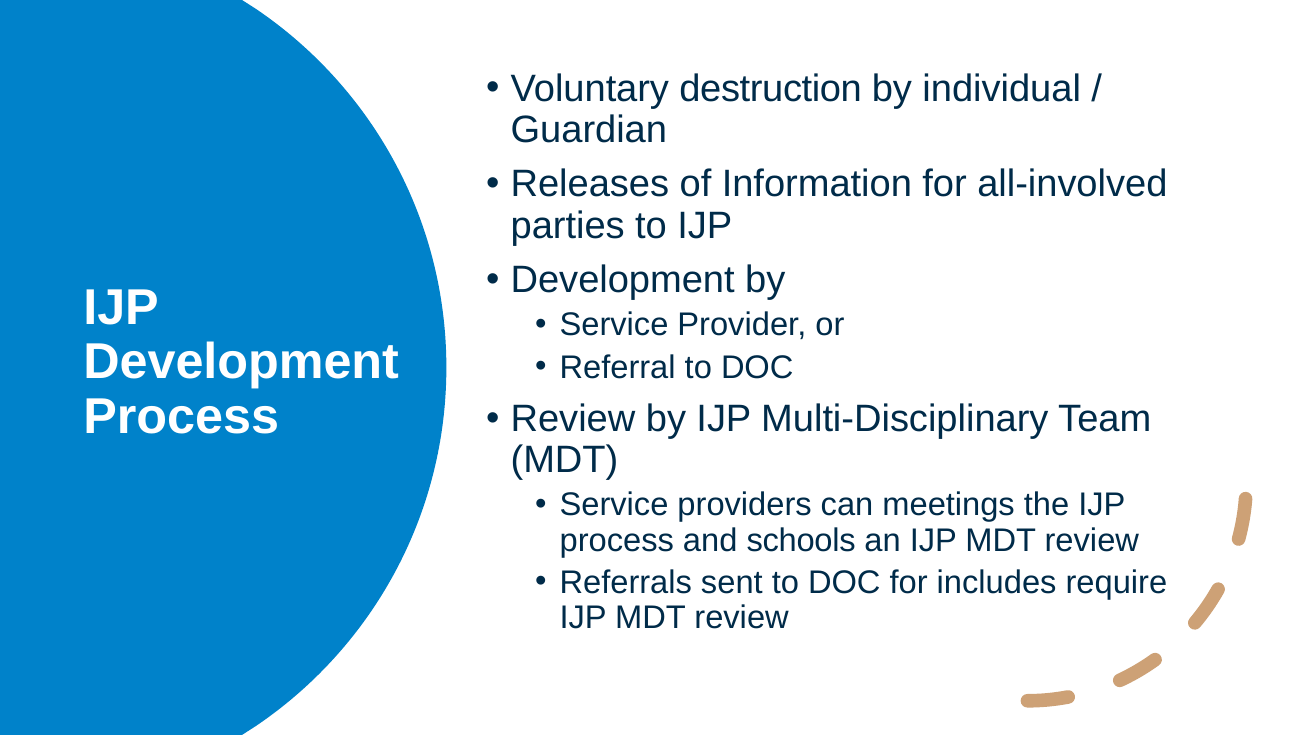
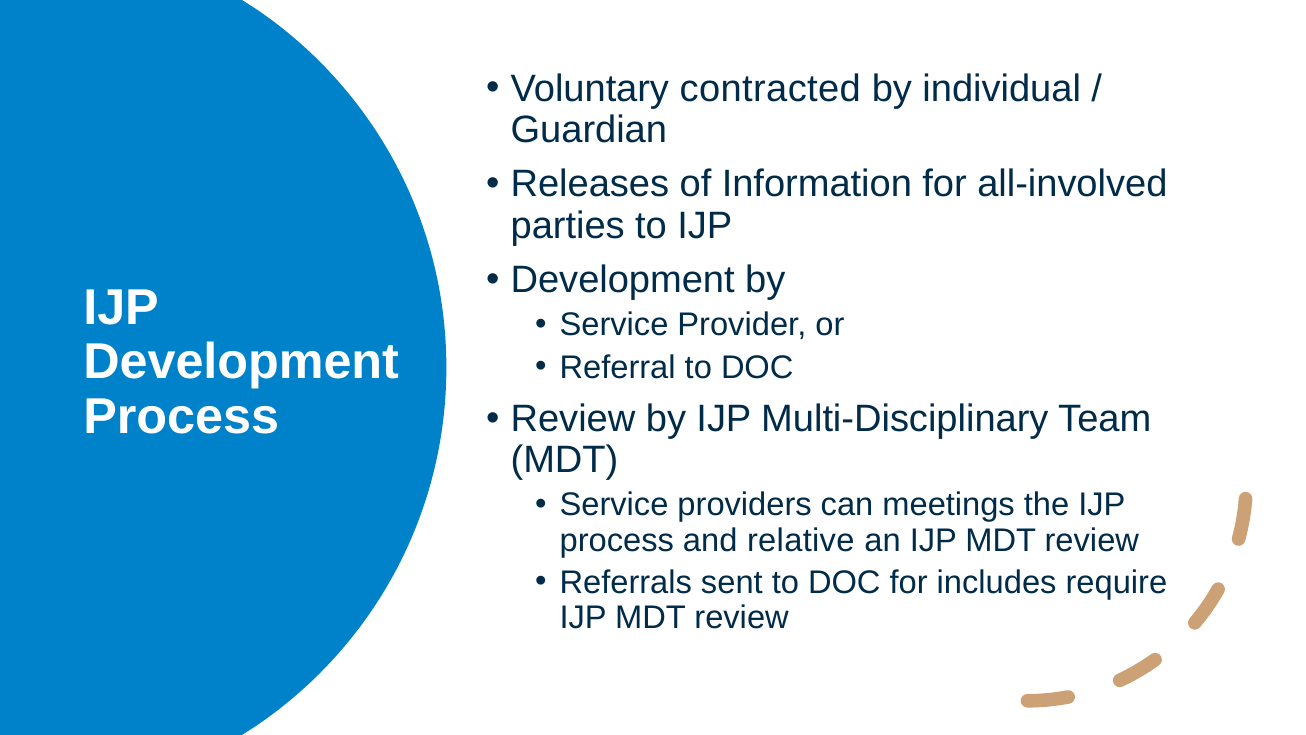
destruction: destruction -> contracted (770, 88)
schools: schools -> relative (801, 540)
